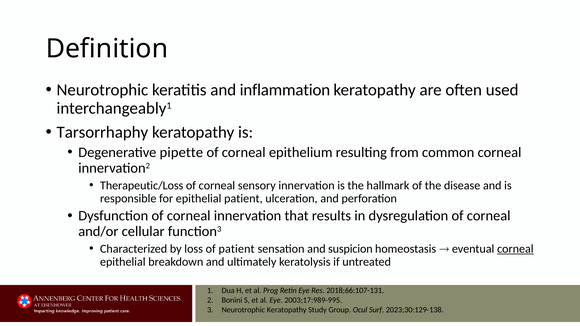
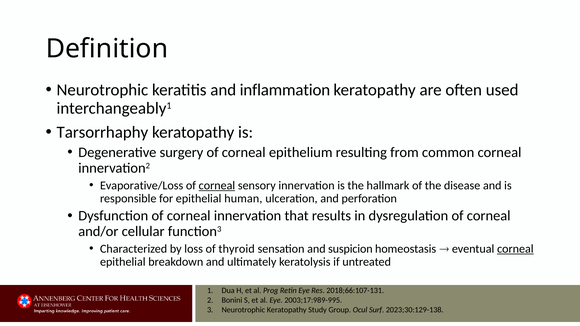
pipette: pipette -> surgery (181, 152)
Therapeutic/Loss: Therapeutic/Loss -> Evaporative/Loss (142, 186)
corneal underline: none -> present (217, 186)
epithelial patient: patient -> human (243, 199)
of patient: patient -> thyroid (237, 249)
